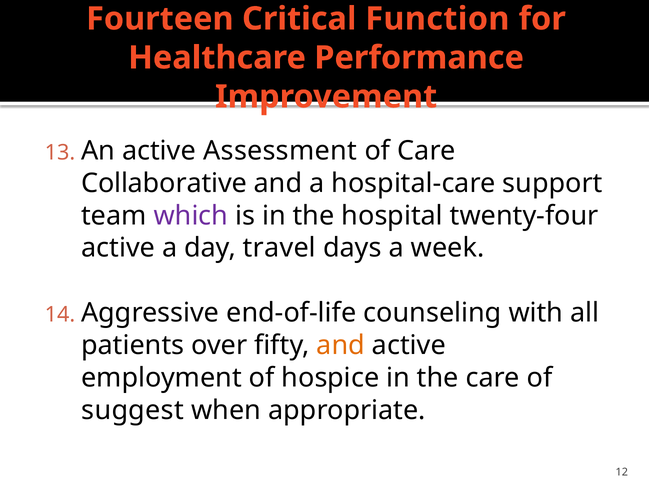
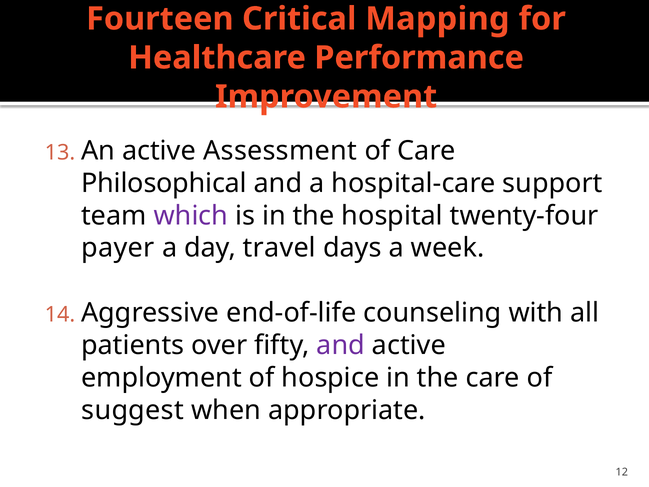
Function: Function -> Mapping (437, 19)
Collaborative: Collaborative -> Philosophical (164, 183)
active: active -> payer (118, 248)
and colour: orange -> purple (341, 345)
